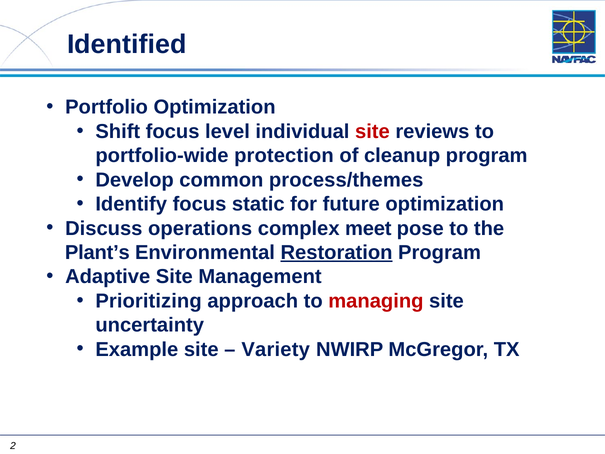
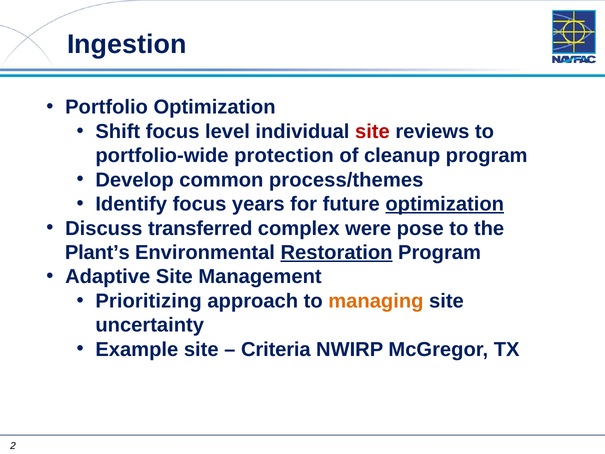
Identified: Identified -> Ingestion (127, 45)
static: static -> years (258, 204)
optimization underline: none -> present (445, 204)
operations: operations -> transferred (200, 228)
meet: meet -> were (368, 228)
managing colour: red -> orange (376, 301)
Variety: Variety -> Criteria (276, 349)
